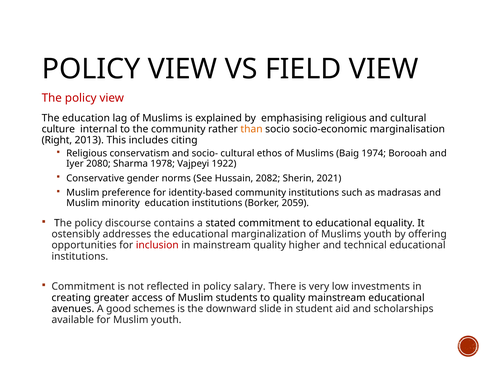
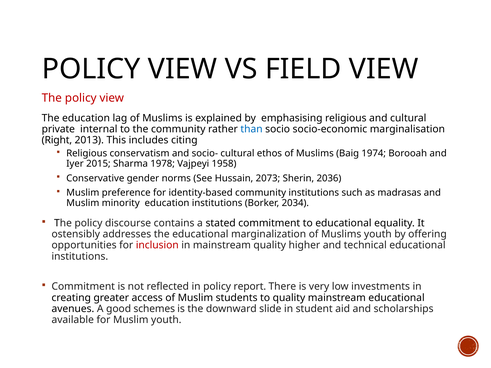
culture: culture -> private (58, 129)
than colour: orange -> blue (252, 129)
2080: 2080 -> 2015 (98, 164)
1922: 1922 -> 1958 (224, 164)
2082: 2082 -> 2073 (268, 178)
2021: 2021 -> 2036 (329, 178)
2059: 2059 -> 2034 (295, 203)
salary: salary -> report (250, 287)
